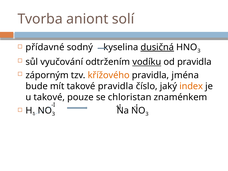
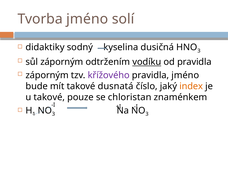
Tvorba aniont: aniont -> jméno (87, 19)
přídavné: přídavné -> didaktiky (45, 47)
dusičná underline: present -> none (157, 47)
sůl vyučování: vyučování -> záporným (62, 62)
křížového colour: orange -> purple (109, 75)
pravidla jména: jména -> jméno (185, 75)
takové pravidla: pravidla -> dusnatá (116, 86)
